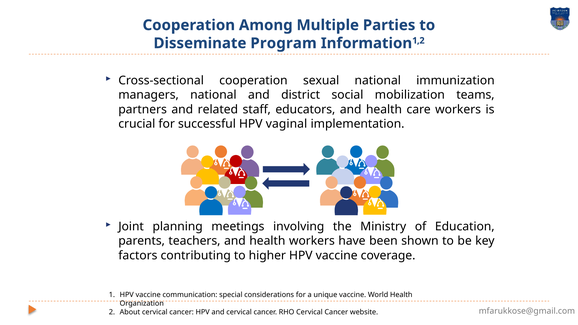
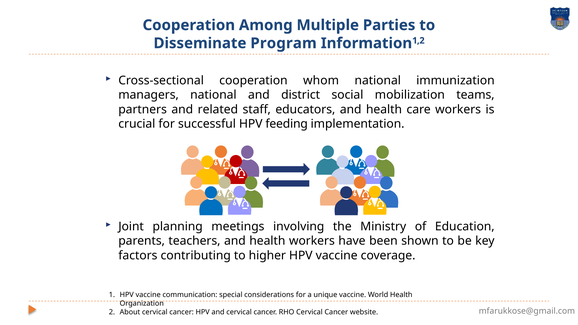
sexual: sexual -> whom (321, 81)
vaginal: vaginal -> feeding (287, 124)
